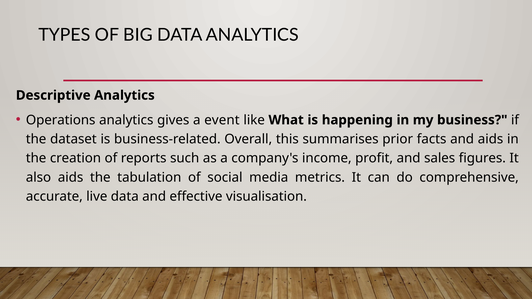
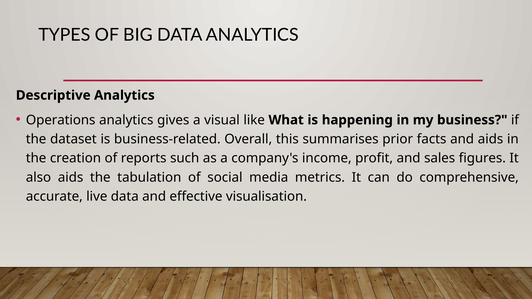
event: event -> visual (222, 120)
